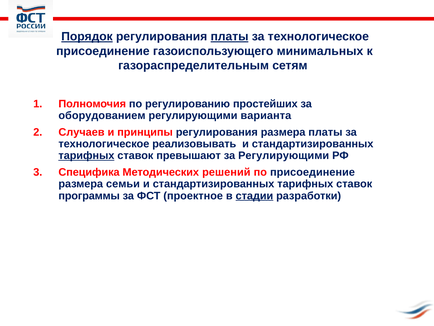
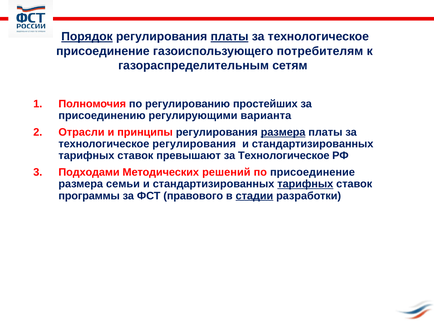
минимальных: минимальных -> потребителям (320, 51)
оборудованием: оборудованием -> присоединению (102, 115)
Случаев: Случаев -> Отрасли (82, 132)
размера underline: none -> present (283, 132)
технологическое реализовывать: реализовывать -> регулирования (194, 144)
тарифных underline: present -> none (86, 155)
Регулирующими: Регулирующими -> Технологическое (284, 155)
Специфика: Специфика -> Подходами (89, 172)
тарифных underline: none -> present (305, 184)
проектное: проектное -> правового (193, 195)
